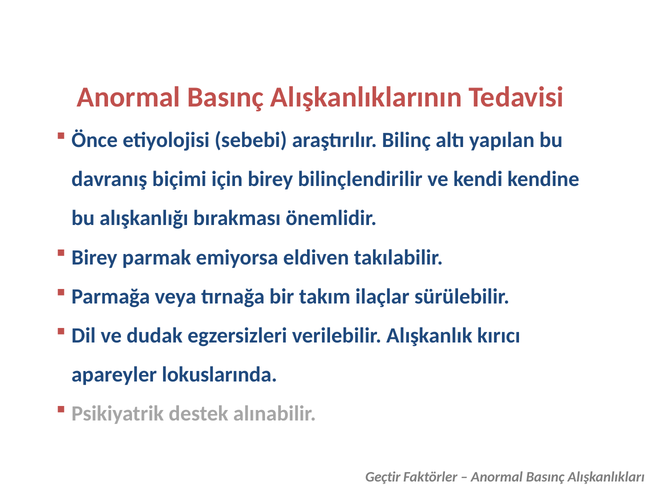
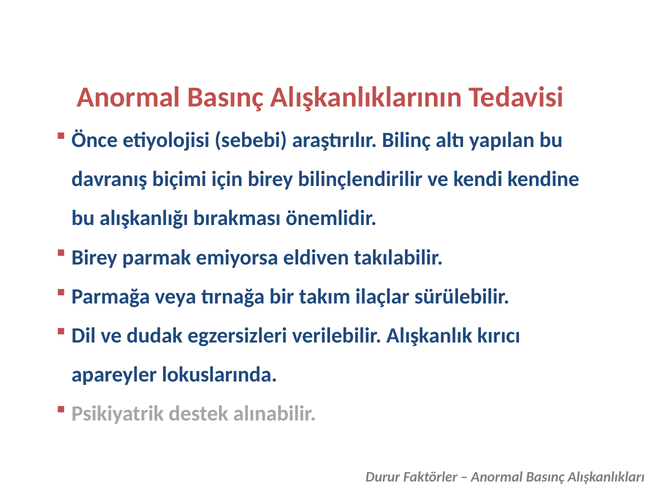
Geçtir: Geçtir -> Durur (383, 477)
